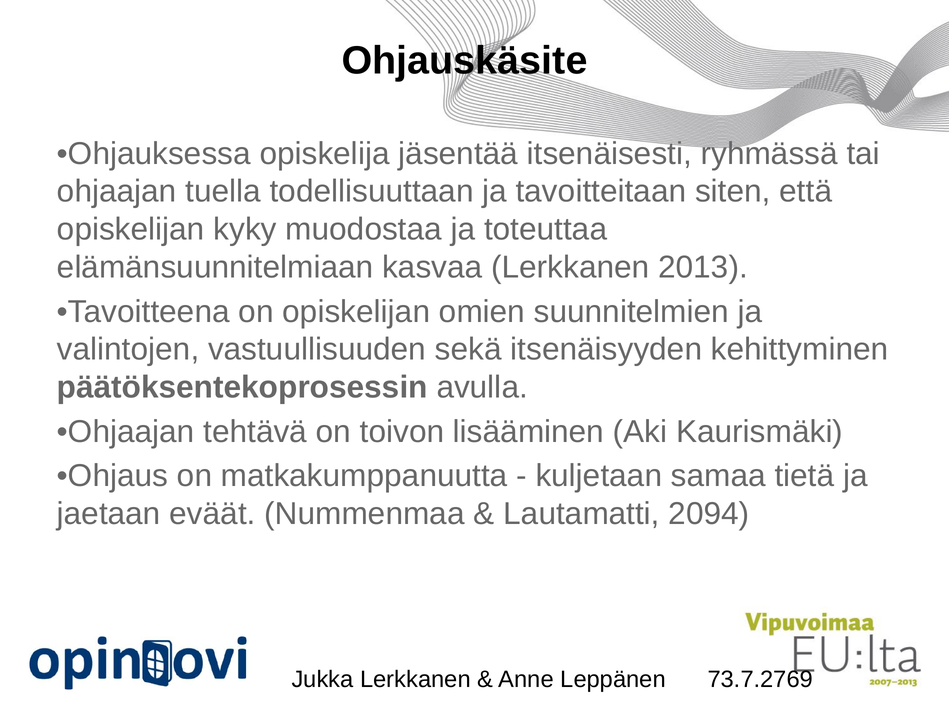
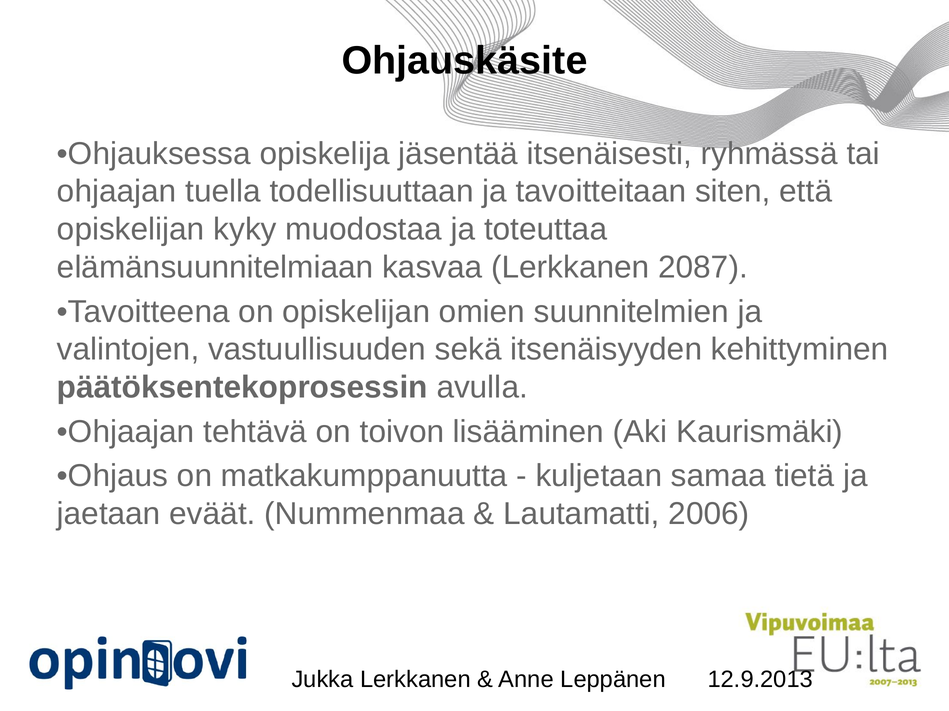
2013: 2013 -> 2087 (703, 268)
2094: 2094 -> 2006 (709, 514)
73.7.2769: 73.7.2769 -> 12.9.2013 (760, 680)
